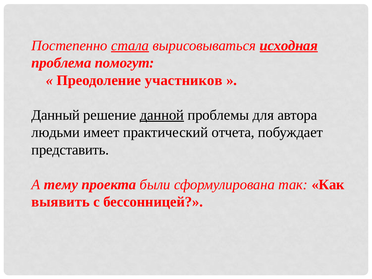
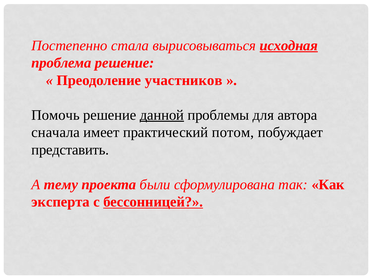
стала underline: present -> none (130, 46)
проблема помогут: помогут -> решение (125, 63)
Данный: Данный -> Помочь (56, 115)
людьми: людьми -> сначала (56, 132)
отчета: отчета -> потом (233, 132)
выявить: выявить -> эксперта (61, 202)
бессонницей underline: none -> present (153, 202)
